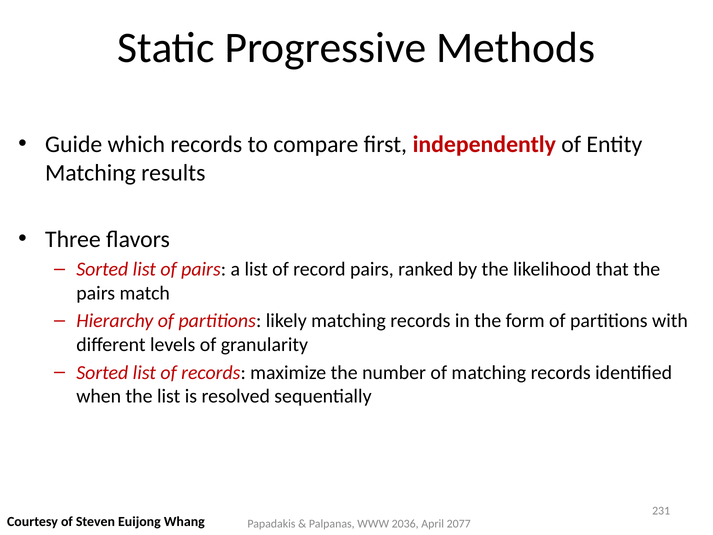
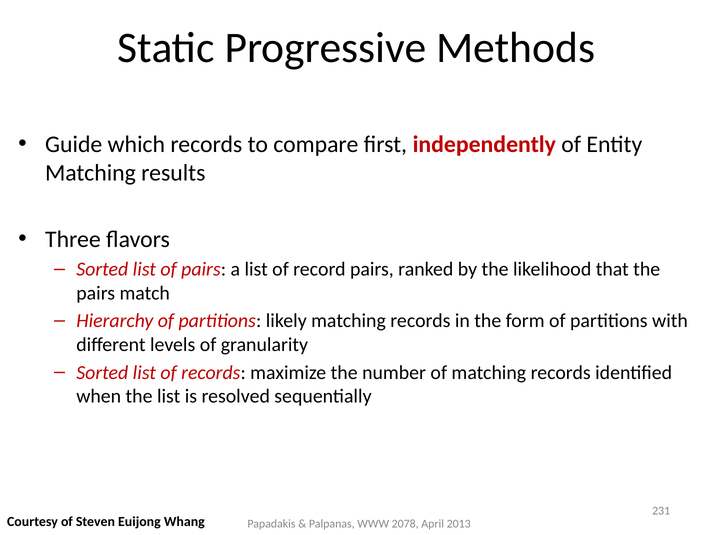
2036: 2036 -> 2078 (405, 523)
2077: 2077 -> 2013 (459, 523)
